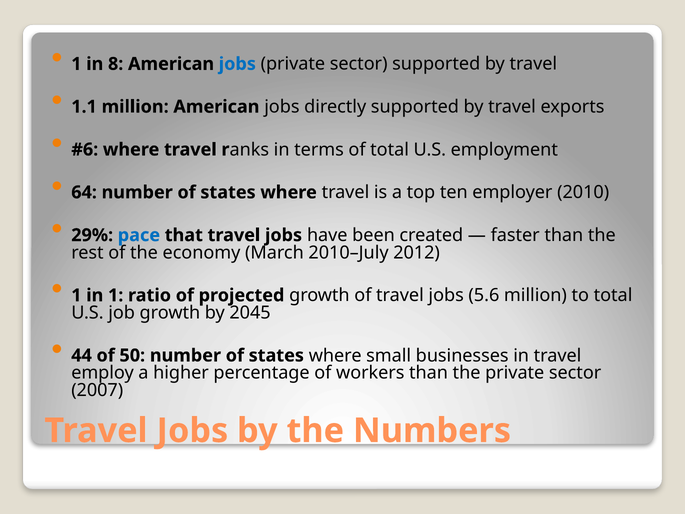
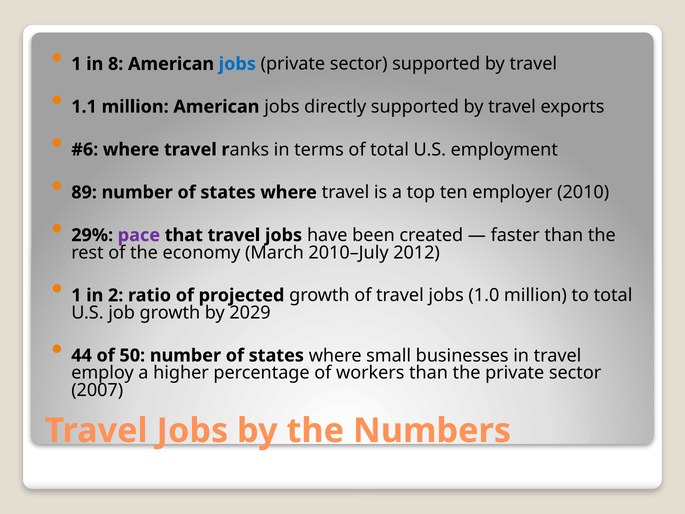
64: 64 -> 89 (84, 192)
pace colour: blue -> purple (139, 235)
in 1: 1 -> 2 (116, 295)
5.6: 5.6 -> 1.0 (484, 295)
2045: 2045 -> 2029 (250, 313)
